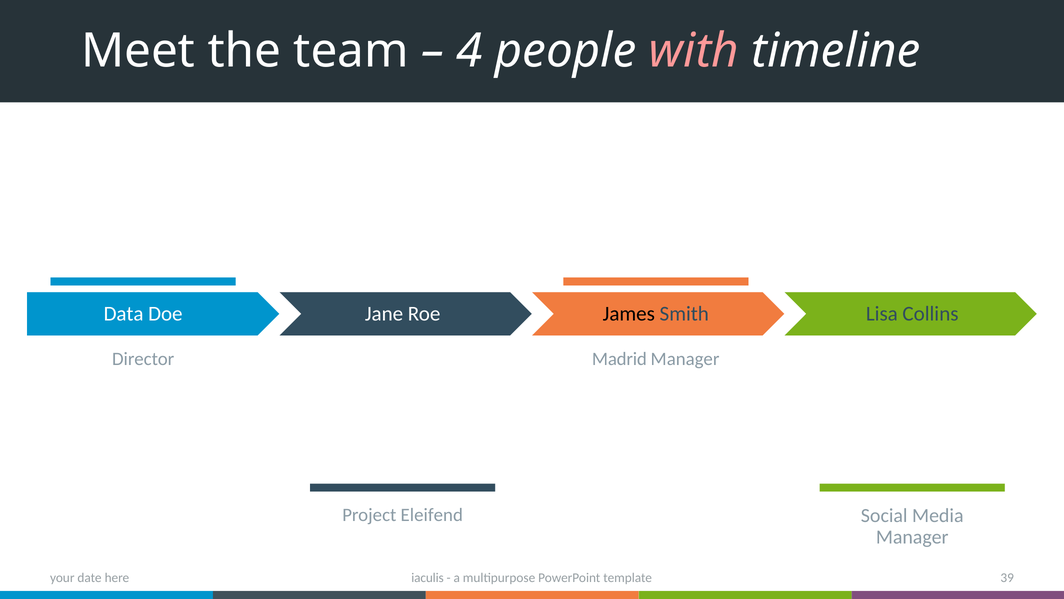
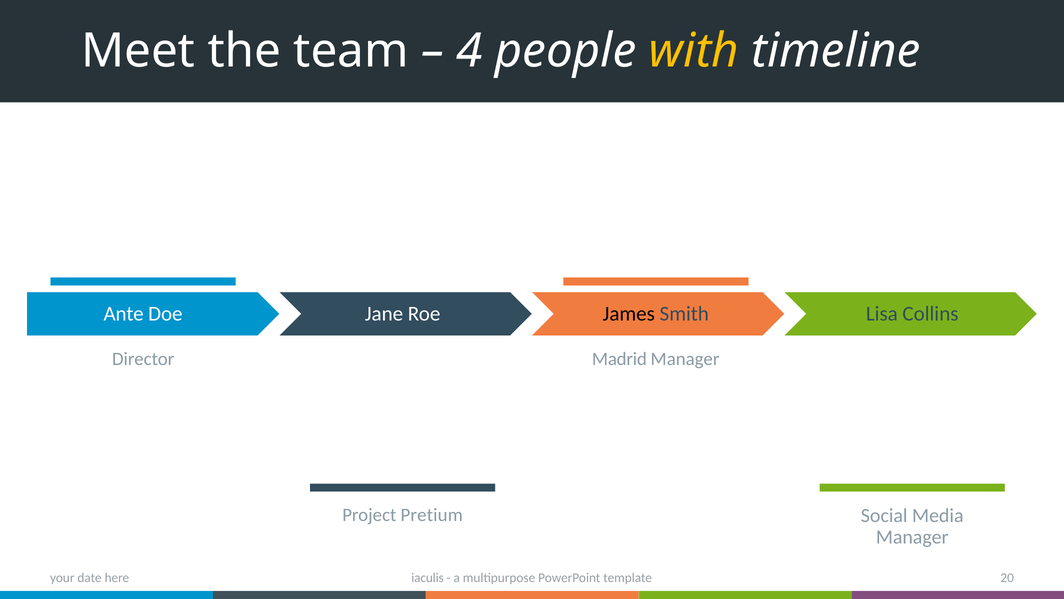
with colour: pink -> yellow (694, 51)
Data: Data -> Ante (124, 313)
Eleifend: Eleifend -> Pretium (432, 515)
39: 39 -> 20 (1007, 577)
